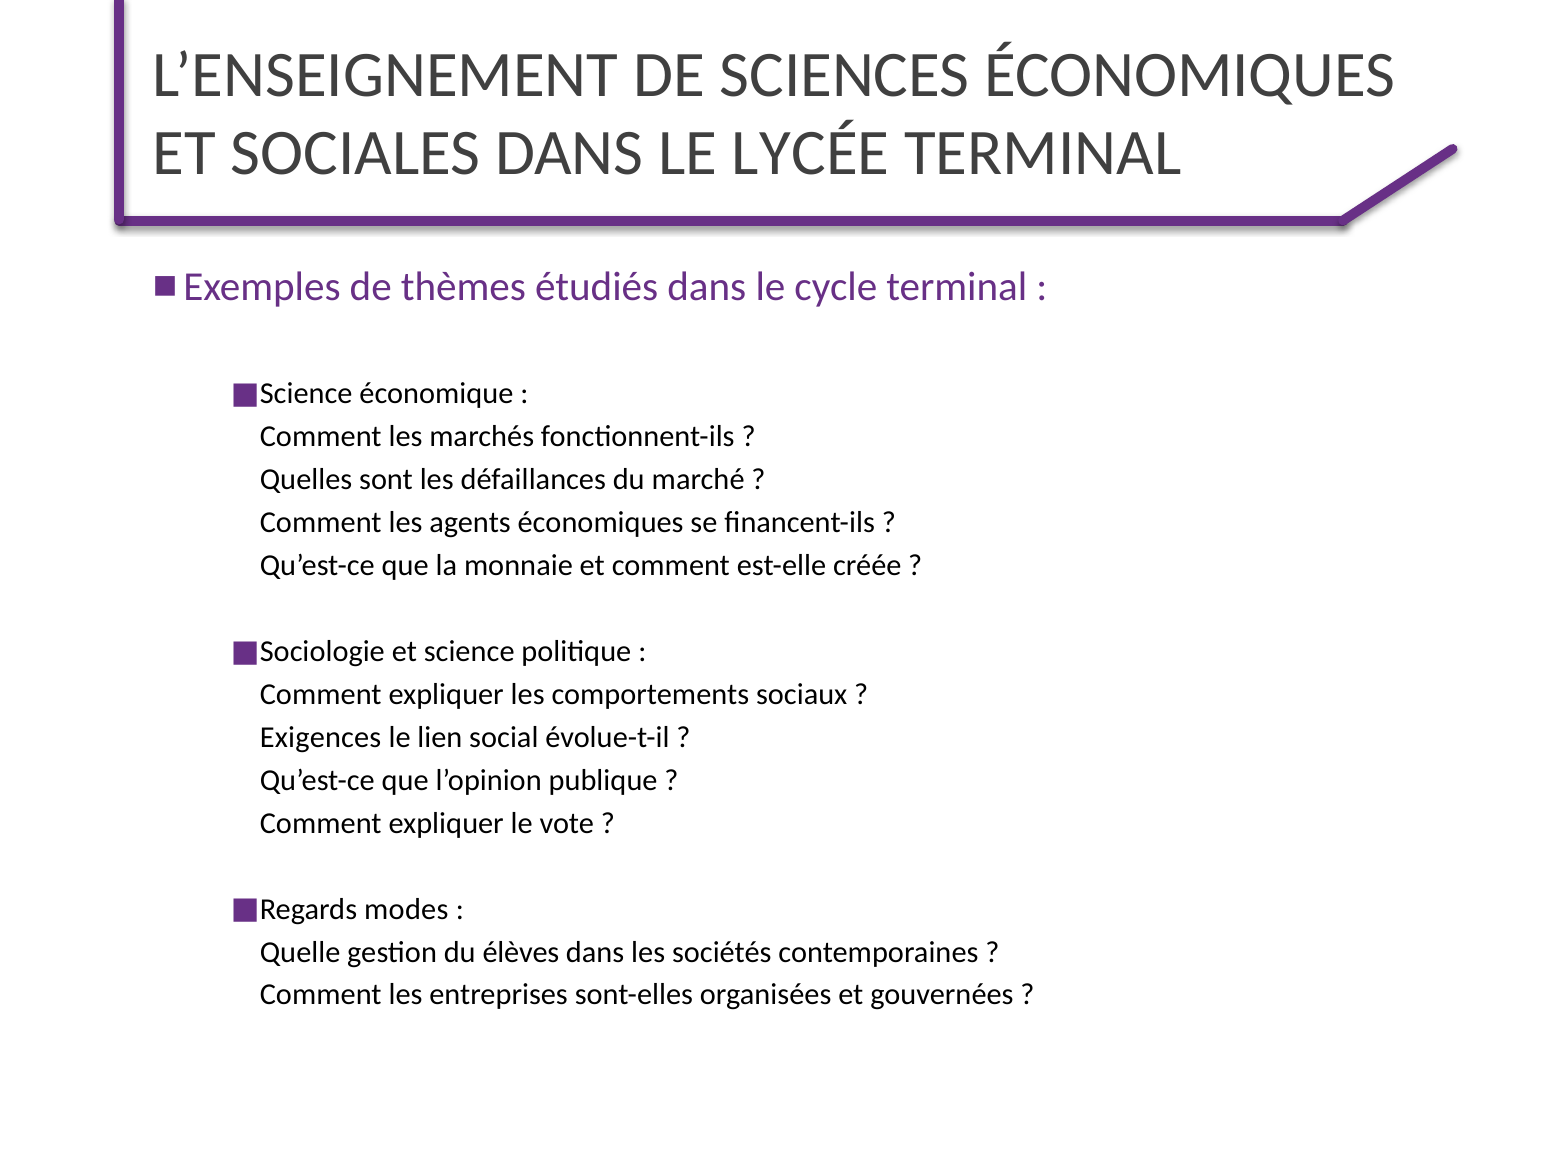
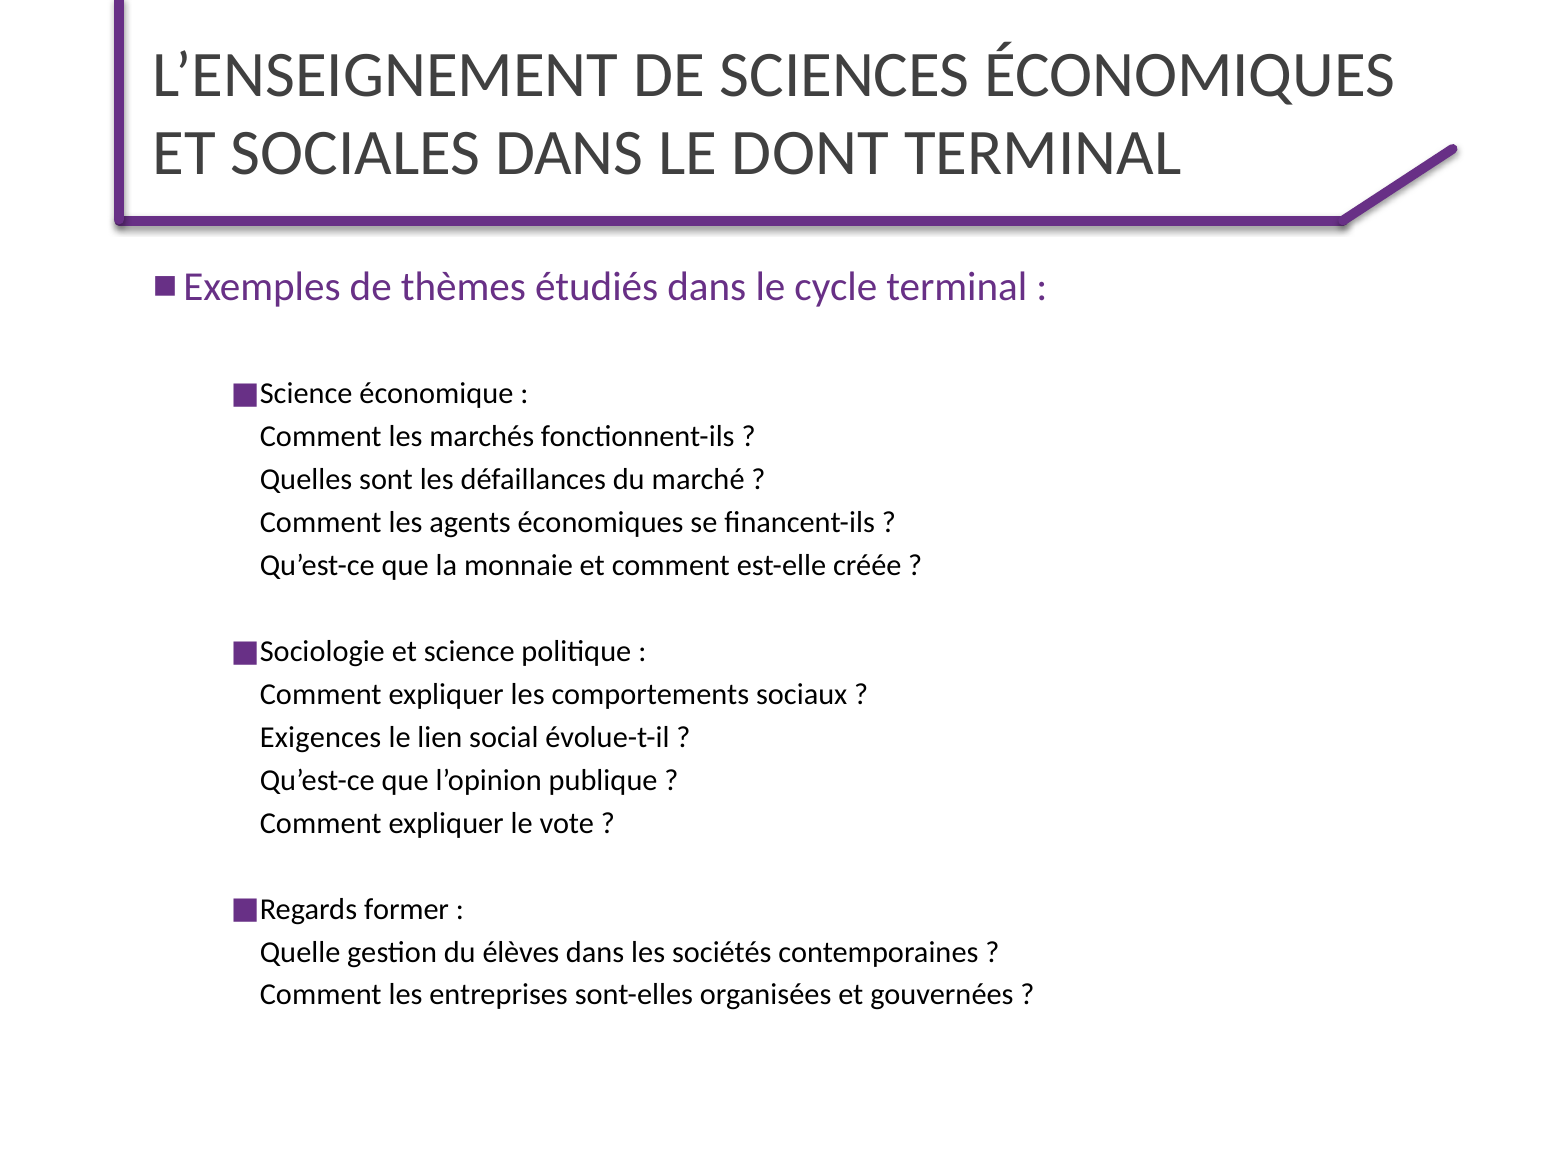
LYCÉE: LYCÉE -> DONT (811, 153)
modes: modes -> former (407, 909)
